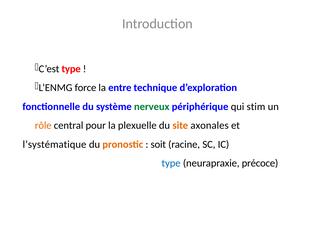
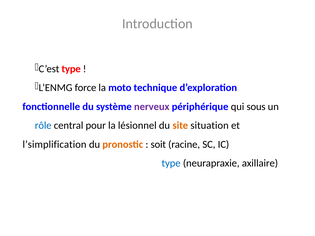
entre: entre -> moto (120, 88)
nerveux colour: green -> purple (152, 107)
stim: stim -> sous (256, 107)
rôle colour: orange -> blue (43, 126)
plexuelle: plexuelle -> lésionnel (137, 126)
axonales: axonales -> situation (210, 126)
l’systématique: l’systématique -> l’simplification (55, 145)
précoce: précoce -> axillaire (260, 163)
